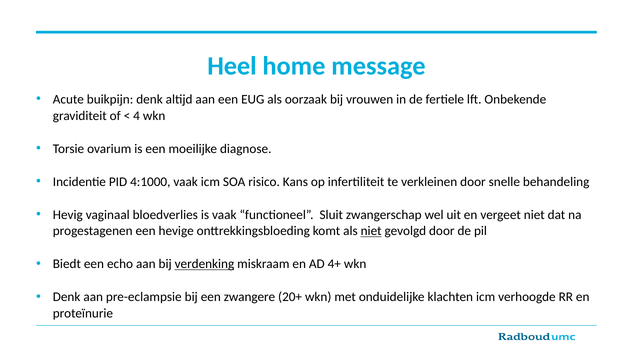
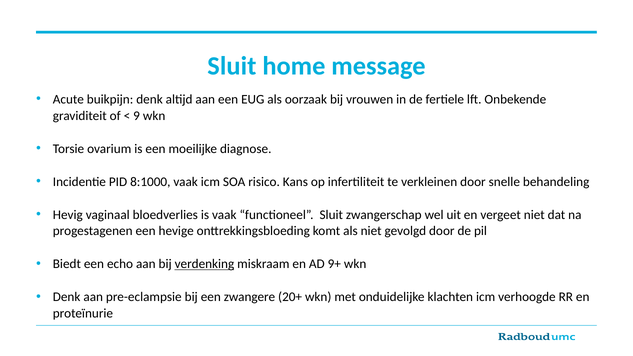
Heel: Heel -> Sluit (232, 66)
4: 4 -> 9 (137, 116)
4:1000: 4:1000 -> 8:1000 (150, 182)
niet underline: present -> none (371, 231)
4+: 4+ -> 9+ (334, 264)
